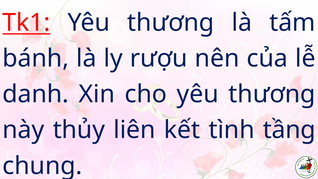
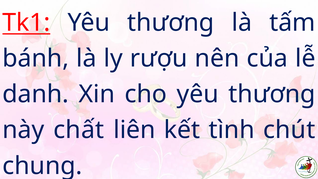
thủy: thủy -> chất (79, 130)
tầng: tầng -> chút (289, 130)
